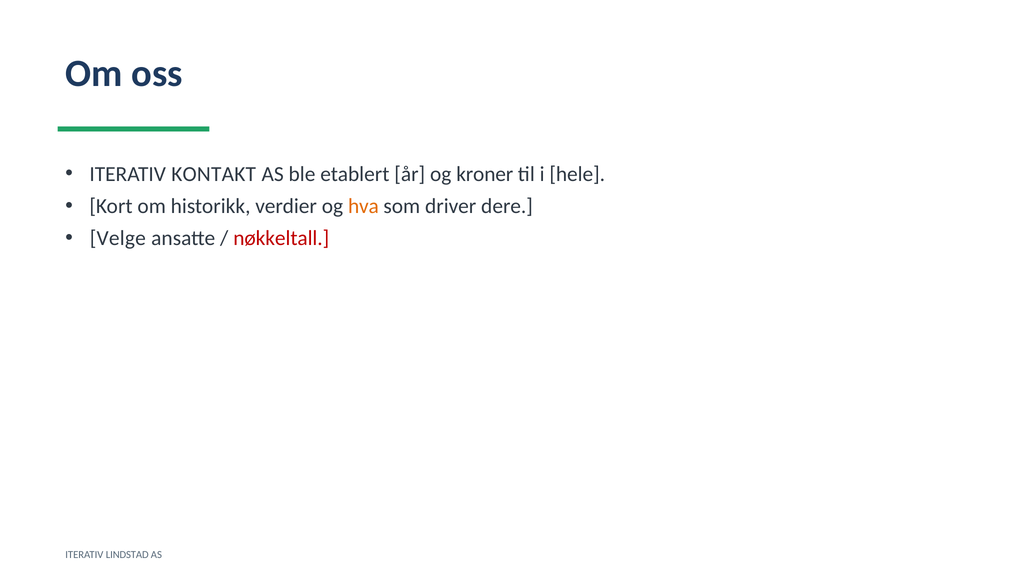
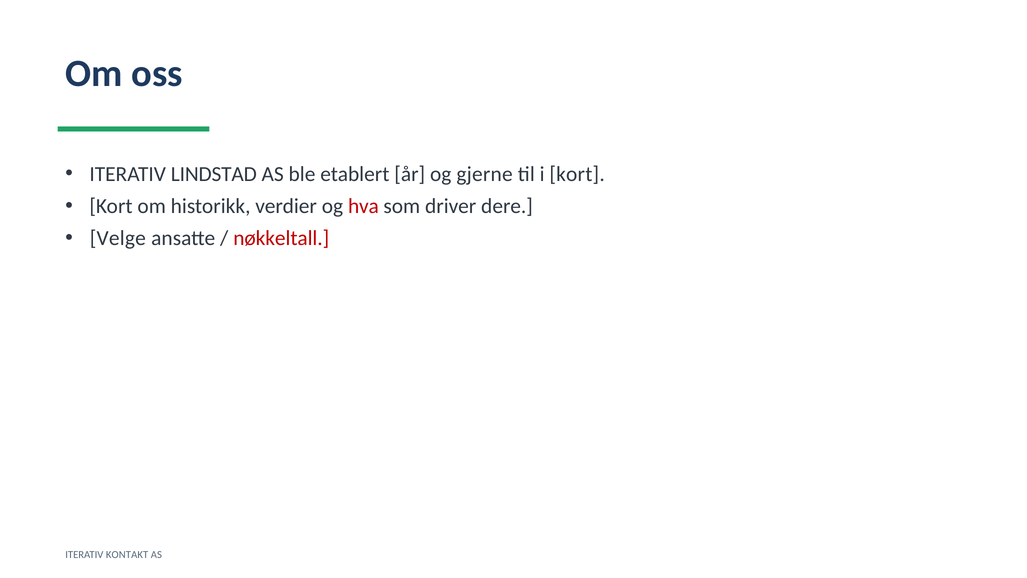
KONTAKT: KONTAKT -> LINDSTAD (214, 174)
kroner: kroner -> gjerne (485, 174)
i hele: hele -> kort (577, 174)
hva colour: orange -> red (363, 206)
LINDSTAD: LINDSTAD -> KONTAKT (127, 554)
